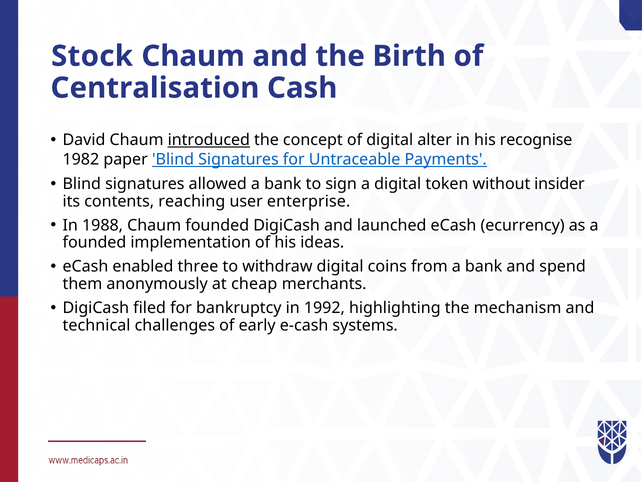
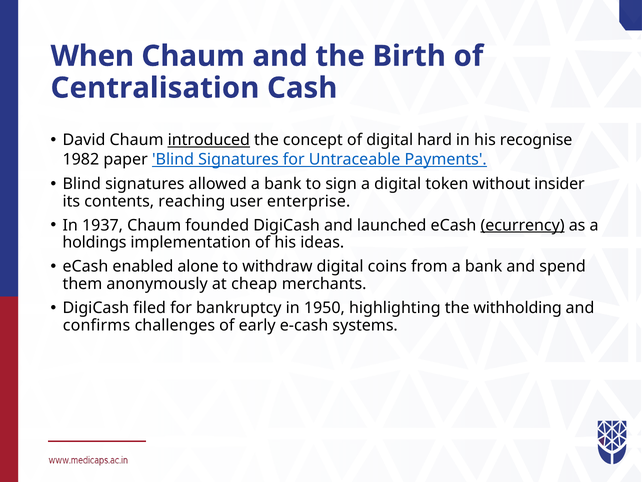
Stock: Stock -> When (92, 56)
alter: alter -> hard (435, 140)
1988: 1988 -> 1937 (103, 225)
ecurrency underline: none -> present (523, 225)
founded: founded -> holdings (94, 242)
three: three -> alone (198, 266)
1992: 1992 -> 1950 (324, 308)
mechanism: mechanism -> withholding (518, 308)
technical: technical -> confirms (96, 325)
